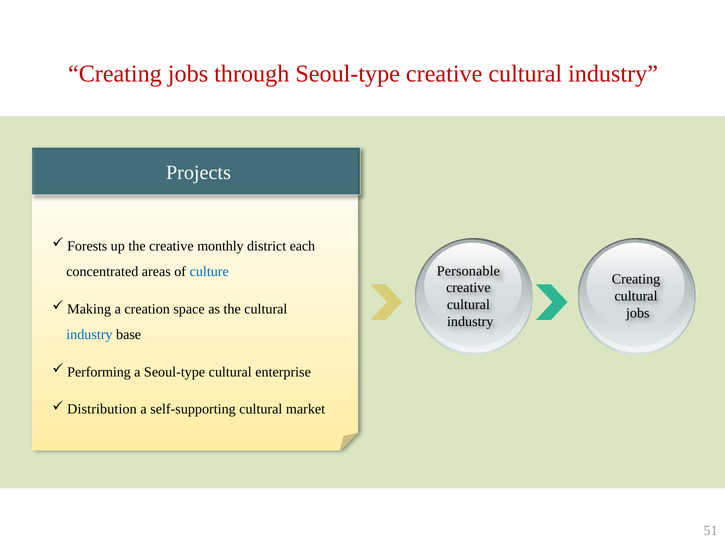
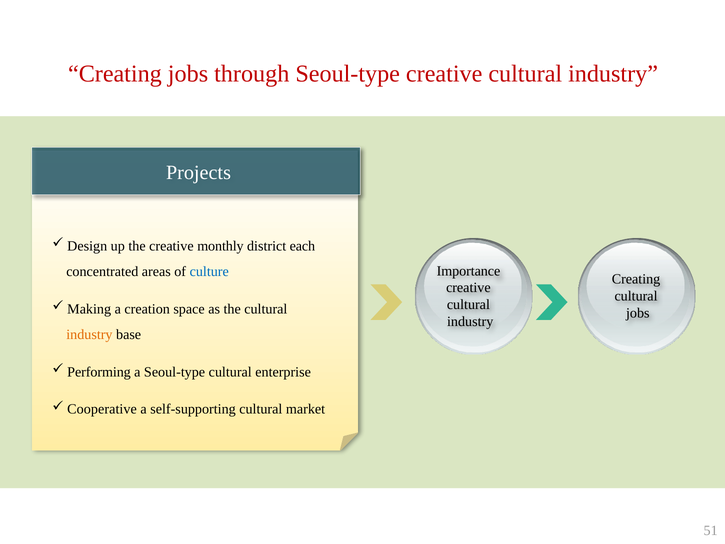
Forests: Forests -> Design (87, 246)
Personable: Personable -> Importance (468, 271)
industry colour: blue -> orange (89, 334)
Distribution: Distribution -> Cooperative (102, 409)
